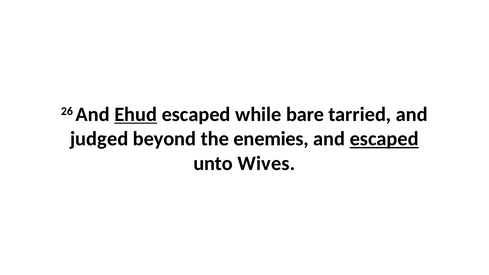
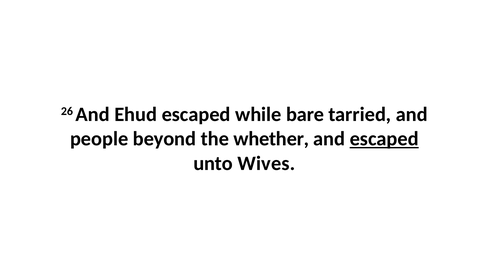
Ehud underline: present -> none (136, 114)
judged: judged -> people (99, 139)
enemies: enemies -> whether (271, 139)
